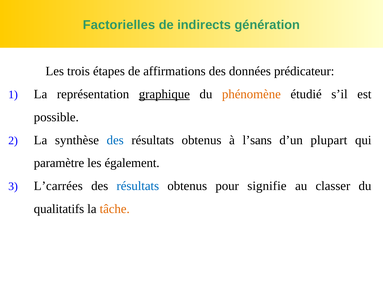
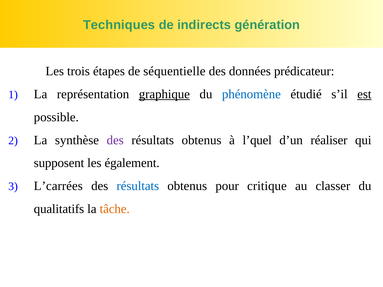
Factorielles: Factorielles -> Techniques (119, 25)
affirmations: affirmations -> séquentielle (174, 71)
phénomène colour: orange -> blue (251, 94)
est underline: none -> present (364, 94)
des colour: blue -> purple (115, 140)
l’sans: l’sans -> l’quel (257, 140)
plupart: plupart -> réaliser (329, 140)
paramètre: paramètre -> supposent (59, 163)
signifie: signifie -> critique (267, 186)
